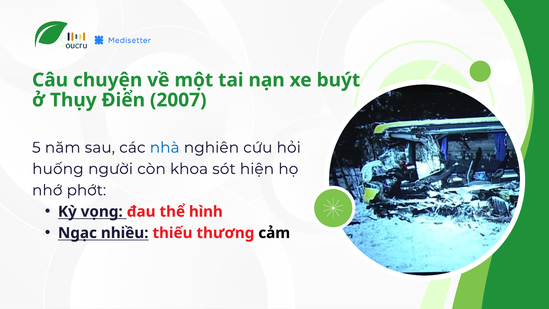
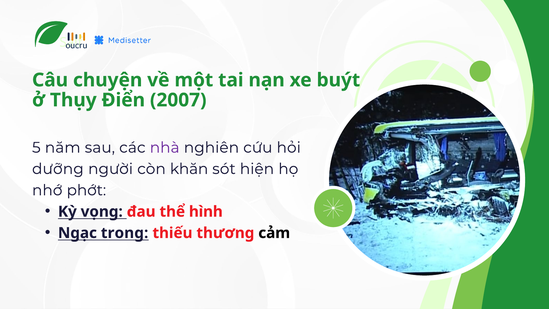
nhà colour: blue -> purple (165, 147)
huống: huống -> dưỡng (58, 169)
khoa: khoa -> khăn (189, 169)
nhiều: nhiều -> trọng (125, 233)
